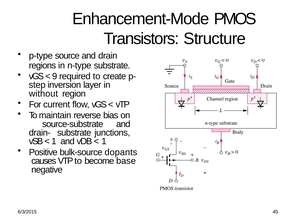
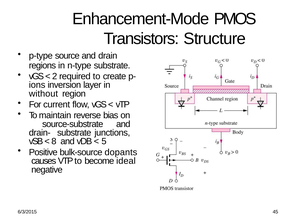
9: 9 -> 2 (55, 76)
step: step -> ions (37, 85)
1: 1 -> 8 (54, 141)
1: 1 -> 5 (104, 141)
base: base -> ideal (126, 161)
